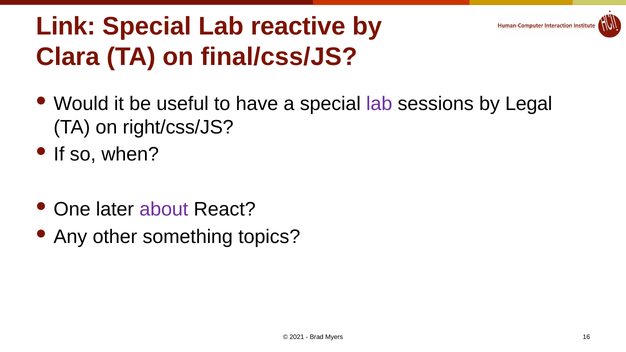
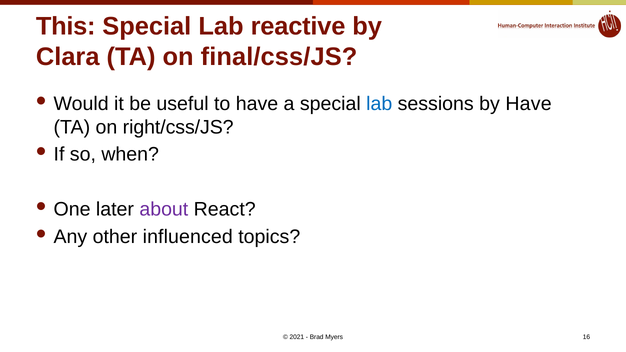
Link: Link -> This (66, 26)
lab colour: purple -> blue (379, 104)
by Legal: Legal -> Have (529, 104)
something: something -> influenced (188, 237)
